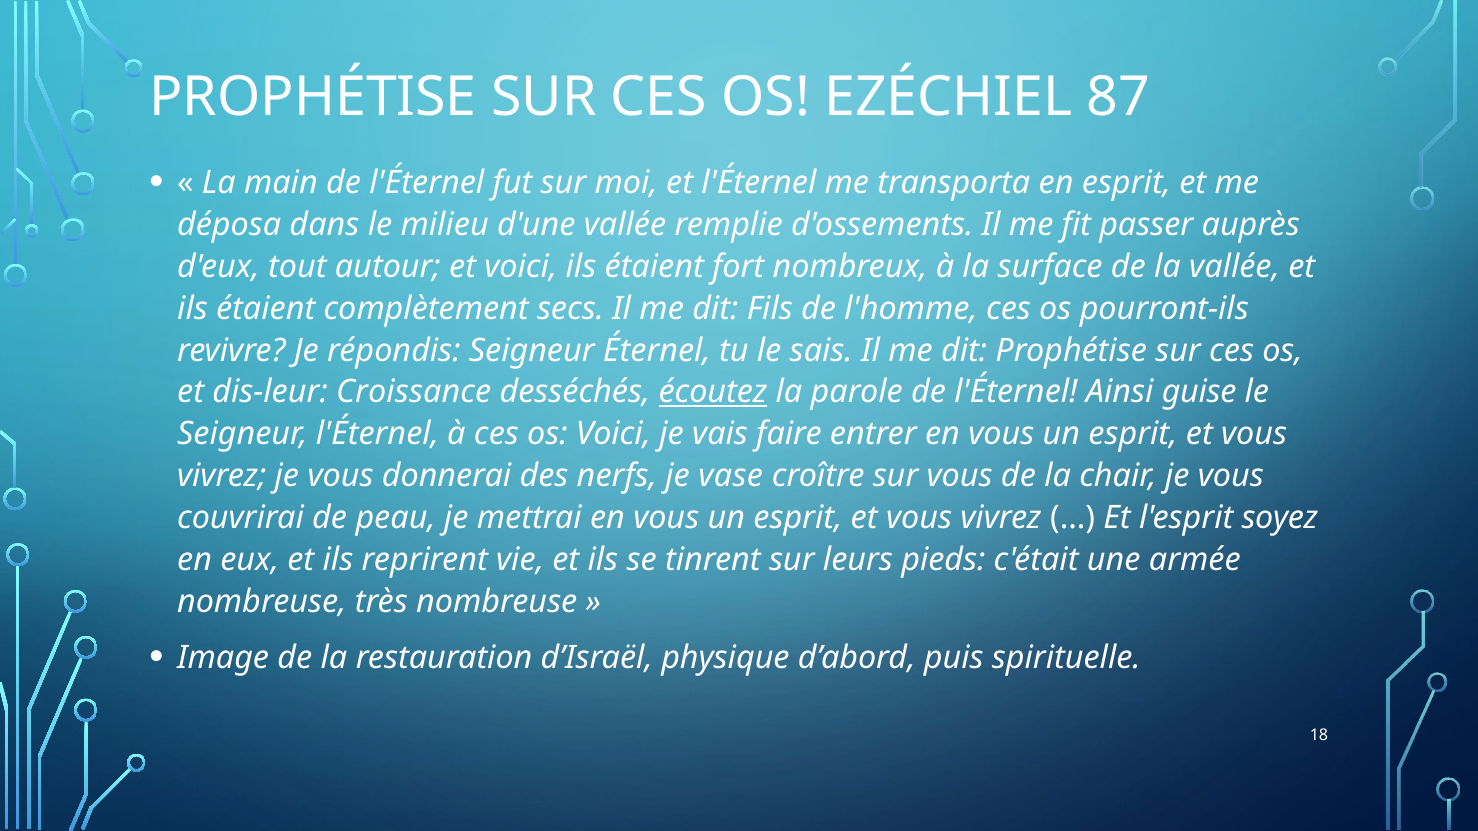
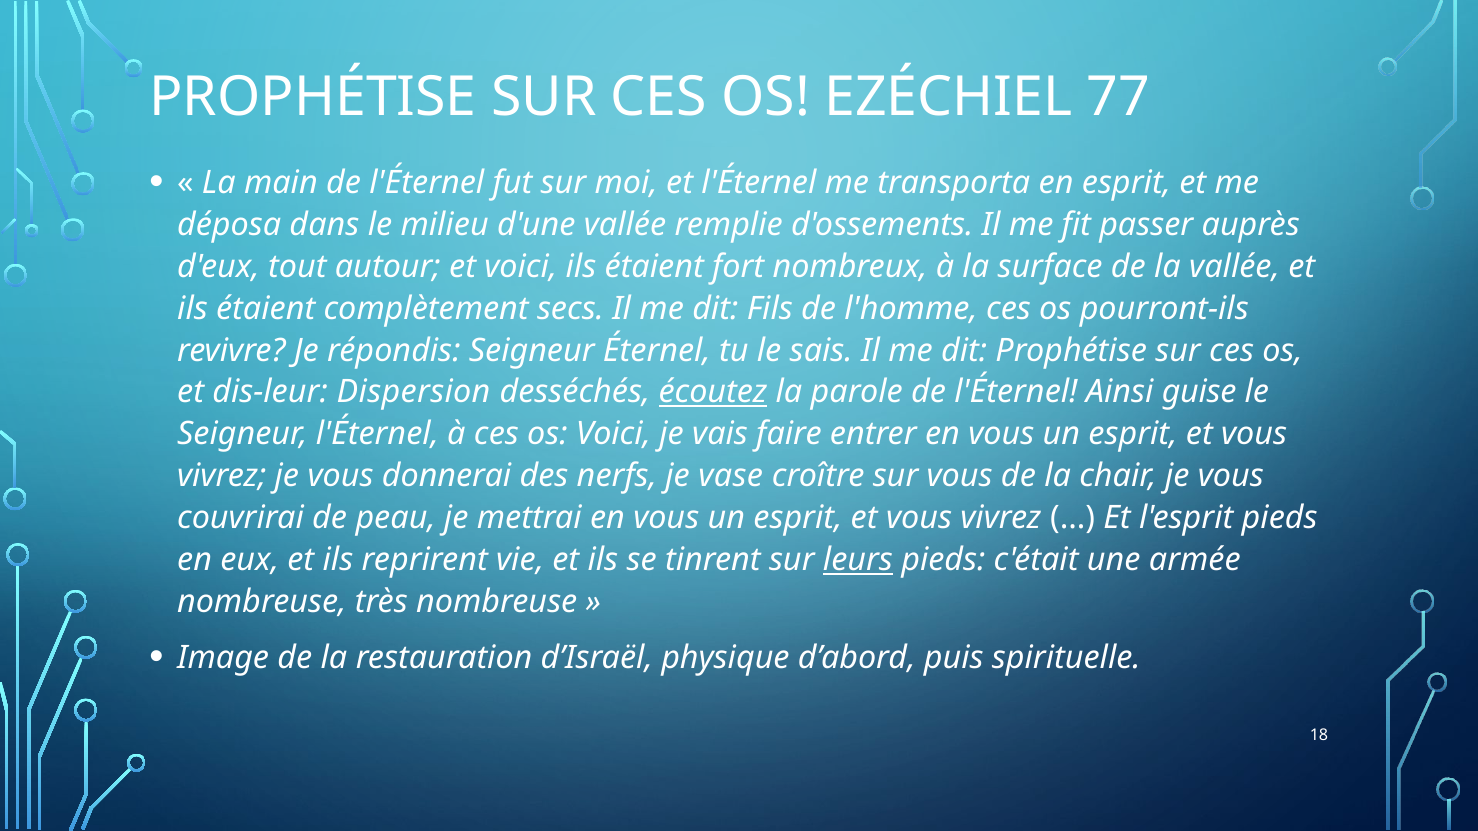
87: 87 -> 77 (1118, 98)
Croissance: Croissance -> Dispersion (414, 392)
l'esprit soyez: soyez -> pieds (1280, 518)
leurs underline: none -> present (858, 560)
